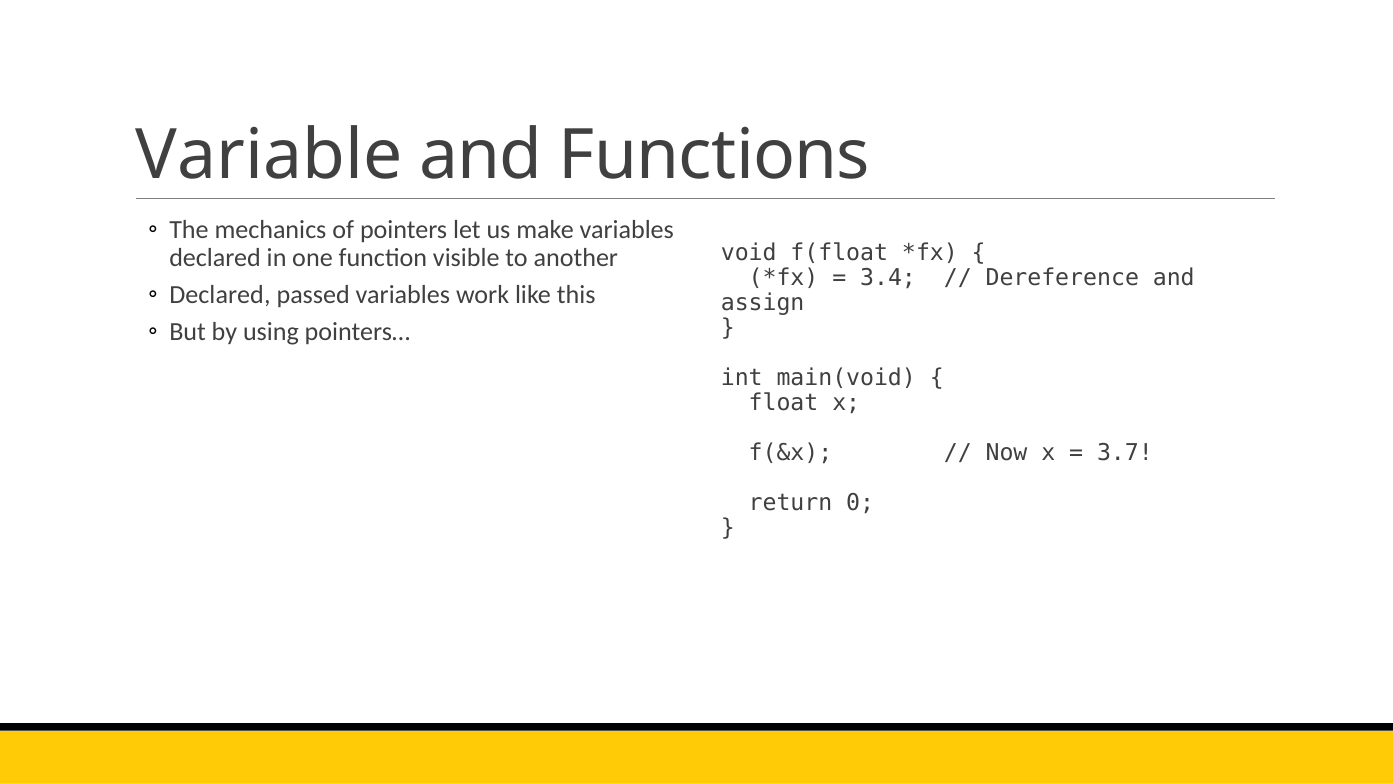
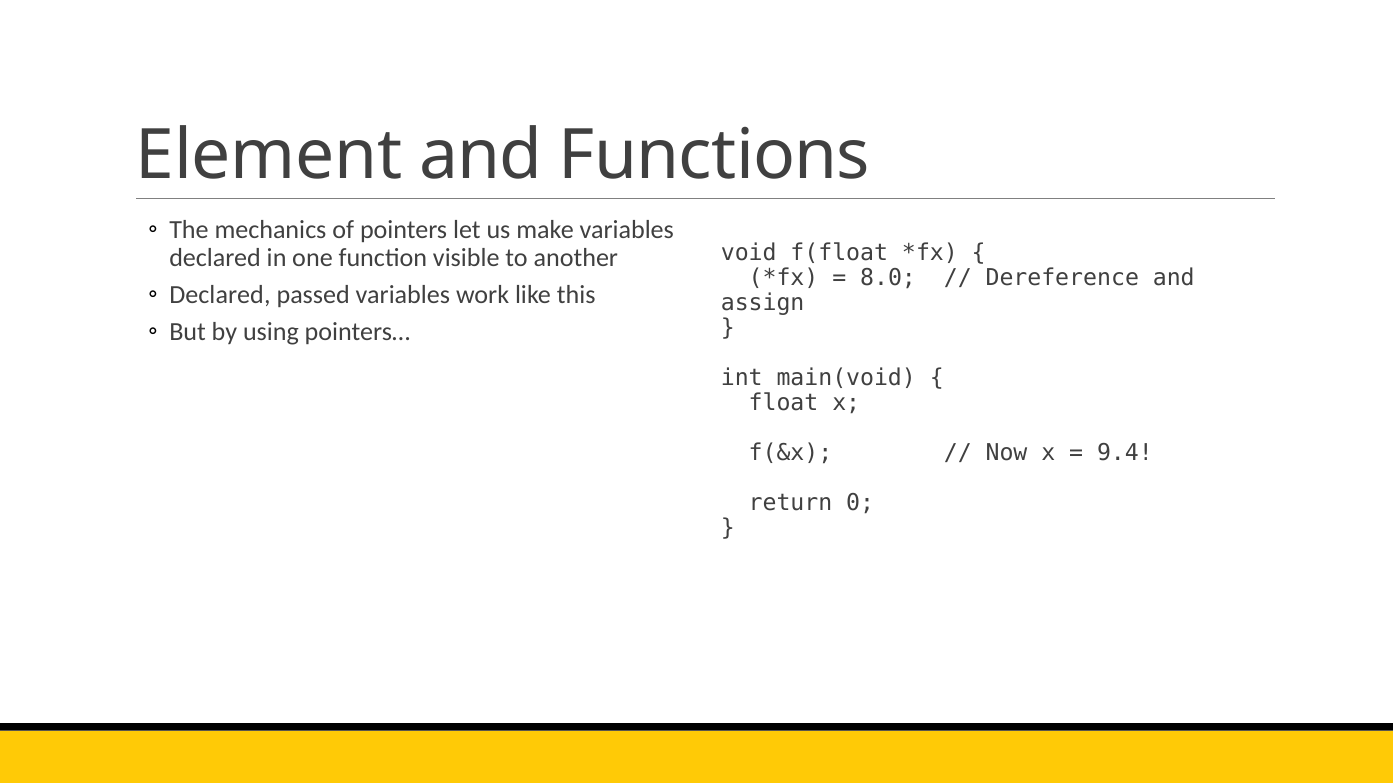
Variable: Variable -> Element (269, 156)
3.4: 3.4 -> 8.0 (888, 278)
3.7: 3.7 -> 9.4 (1125, 454)
